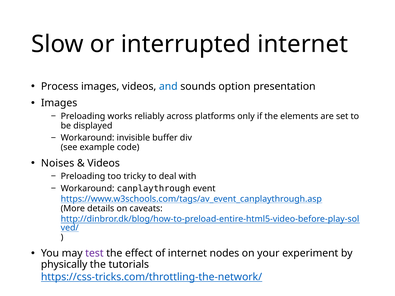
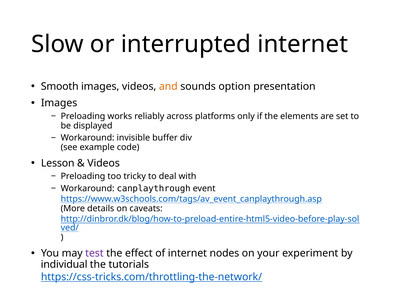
Process: Process -> Smooth (60, 86)
and colour: blue -> orange (168, 86)
Noises: Noises -> Lesson (58, 163)
physically: physically -> individual (64, 265)
